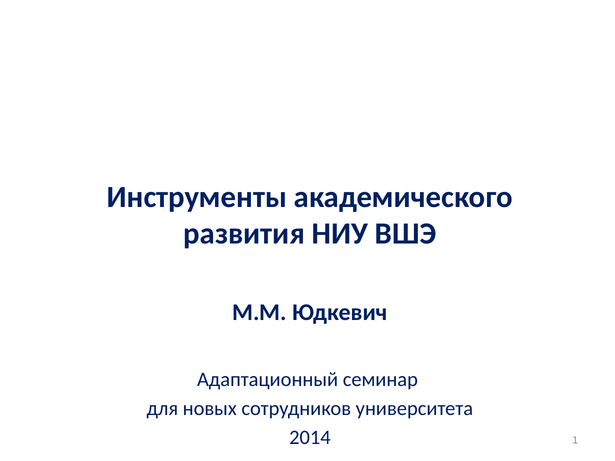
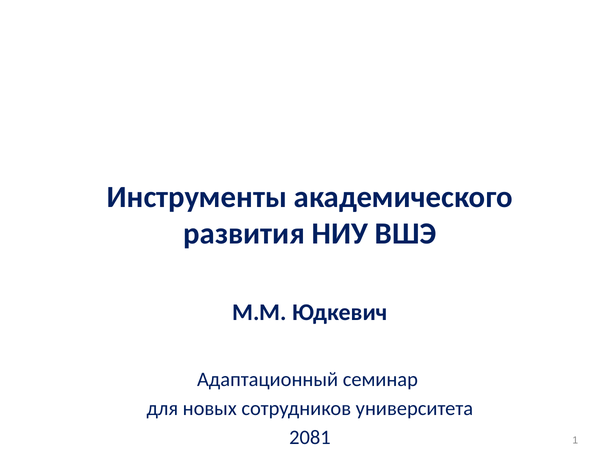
2014: 2014 -> 2081 (310, 438)
